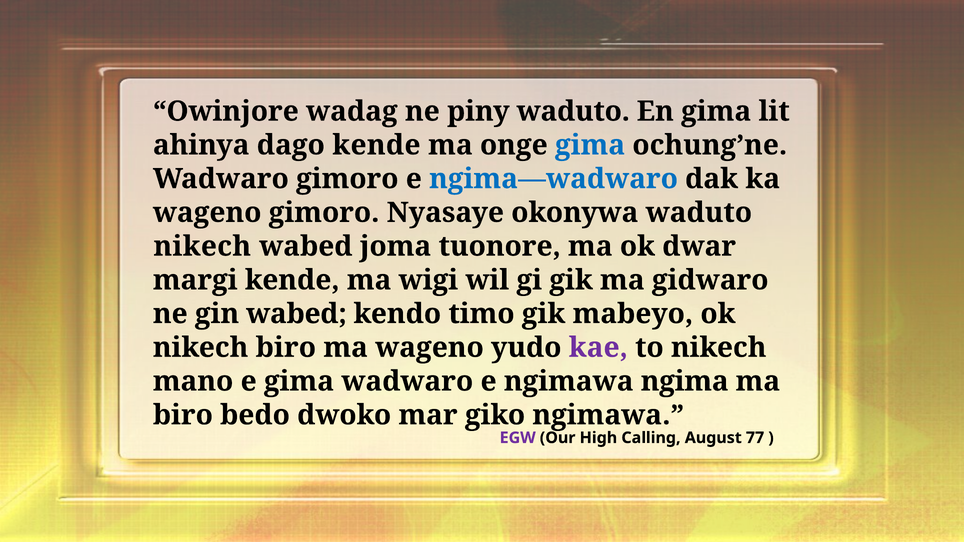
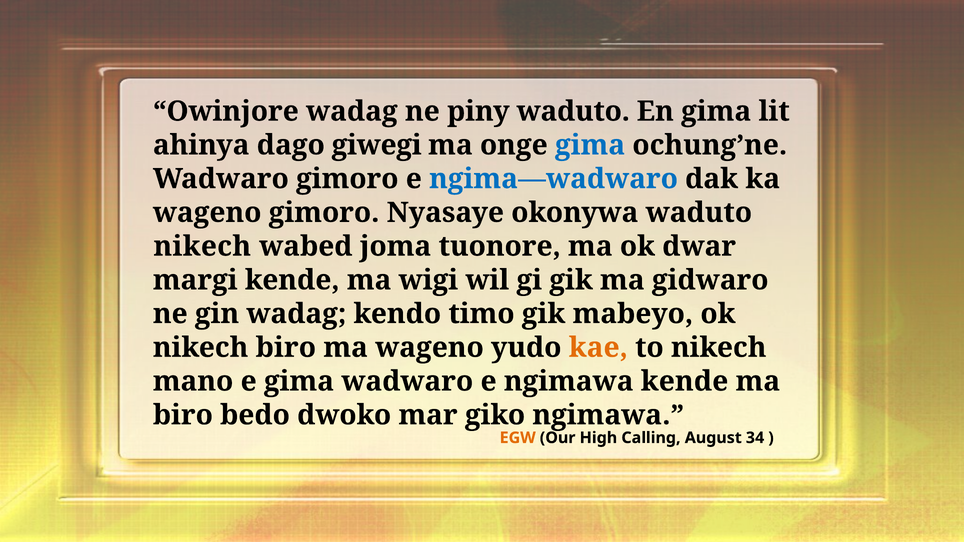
dago kende: kende -> giwegi (377, 145)
gin wabed: wabed -> wadag (296, 314)
kae colour: purple -> orange (598, 348)
ngimawa ngima: ngima -> kende (685, 382)
EGW colour: purple -> orange (518, 438)
77: 77 -> 34 (755, 438)
